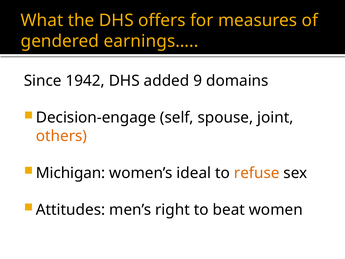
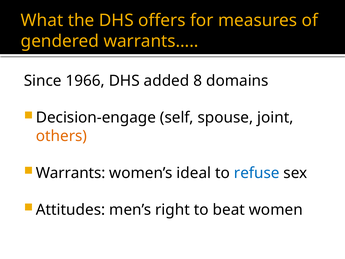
earnings…: earnings… -> warrants… (151, 41)
1942: 1942 -> 1966 (85, 81)
9: 9 -> 8 (198, 81)
Michigan: Michigan -> Warrants (71, 173)
refuse colour: orange -> blue (257, 173)
